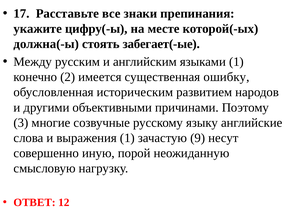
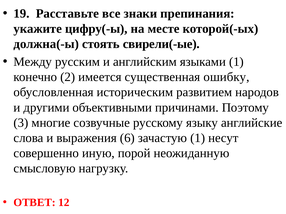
17: 17 -> 19 (22, 14)
забегает(-ые: забегает(-ые -> свирели(-ые (161, 44)
выражения 1: 1 -> 6 (127, 138)
зачастую 9: 9 -> 1 (198, 138)
